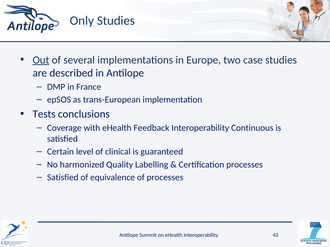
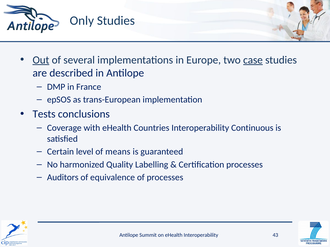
case underline: none -> present (253, 60)
Feedback: Feedback -> Countries (151, 128)
clinical: clinical -> means (118, 152)
Satisfied: Satisfied -> Auditors (63, 178)
